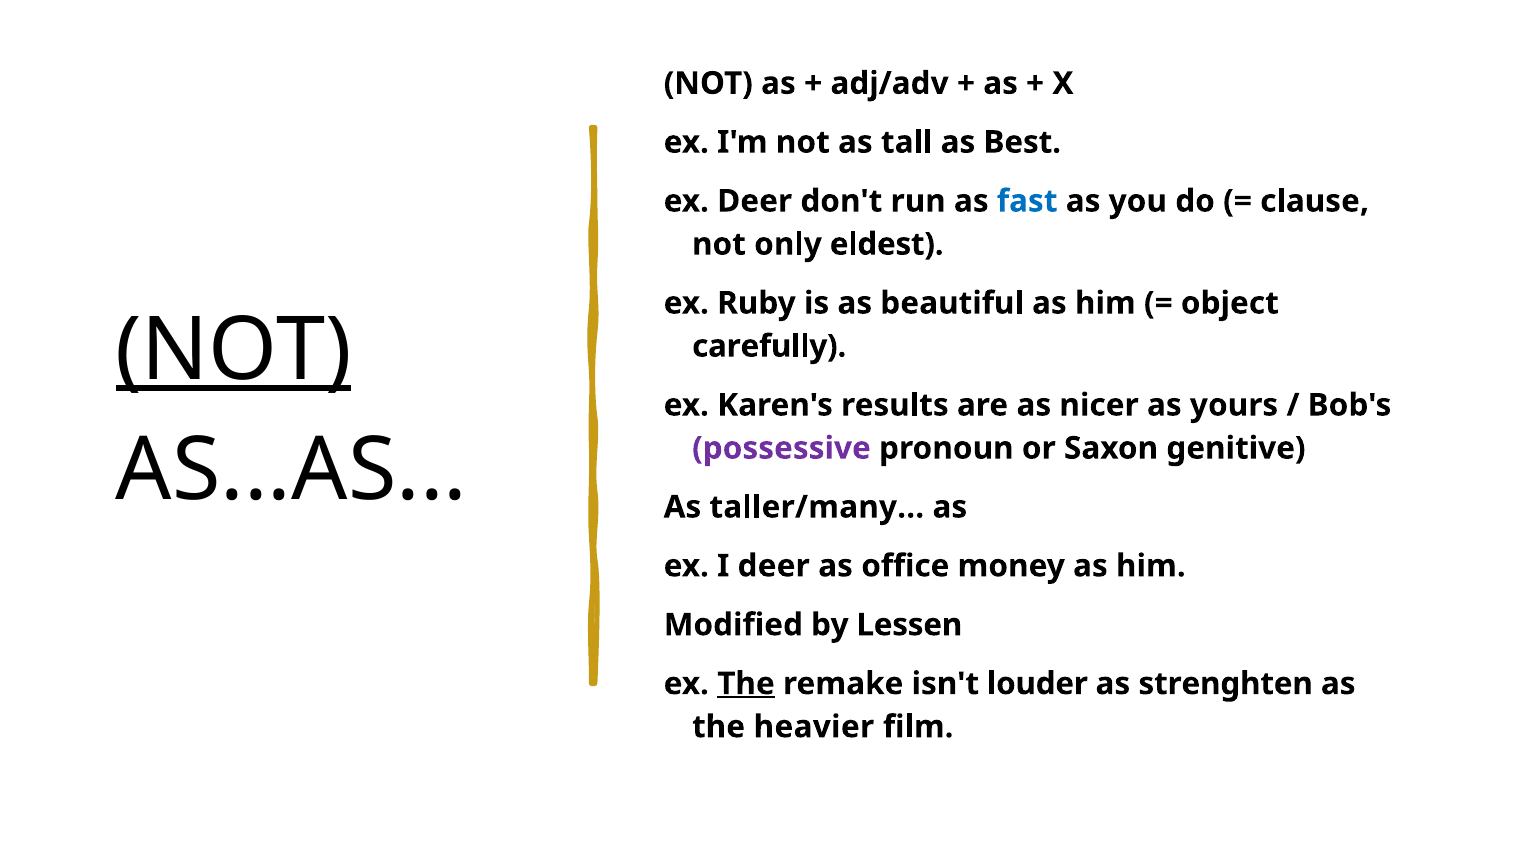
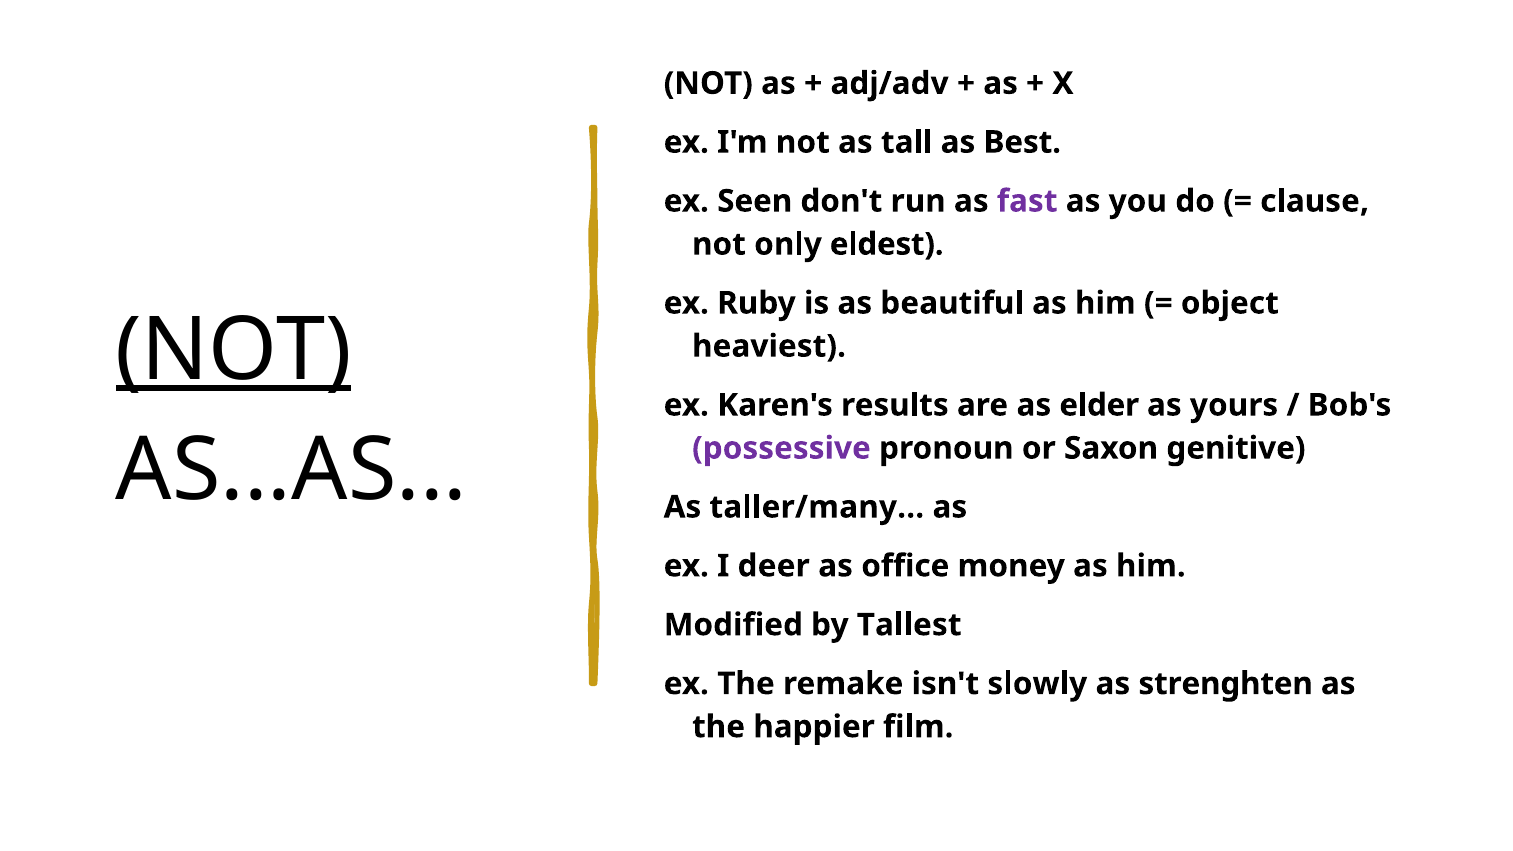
ex Deer: Deer -> Seen (755, 201)
fast colour: blue -> purple (1027, 201)
carefully: carefully -> heaviest (769, 346)
nicer: nicer -> elder (1099, 405)
Lessen: Lessen -> Tallest (909, 625)
The underline: present -> none (746, 684)
louder: louder -> slowly (1037, 684)
heavier: heavier -> happier (814, 727)
